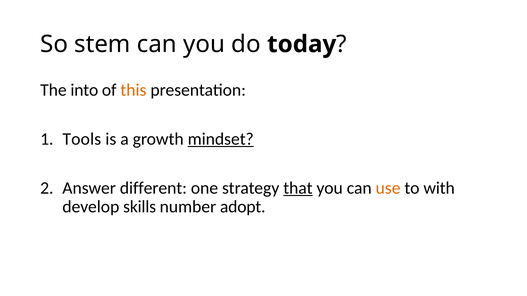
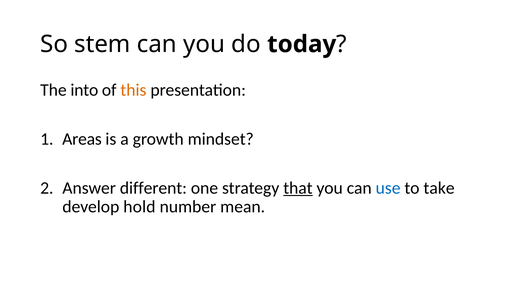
Tools: Tools -> Areas (82, 139)
mindset underline: present -> none (221, 139)
use colour: orange -> blue (388, 188)
with: with -> take (439, 188)
skills: skills -> hold (139, 207)
adopt: adopt -> mean (243, 207)
